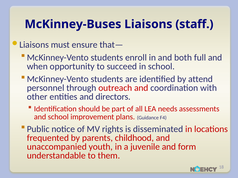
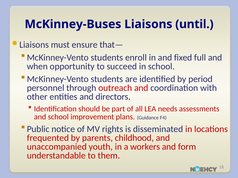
staff: staff -> until (194, 24)
both: both -> fixed (183, 58)
attend: attend -> period (201, 79)
juvenile: juvenile -> workers (145, 147)
